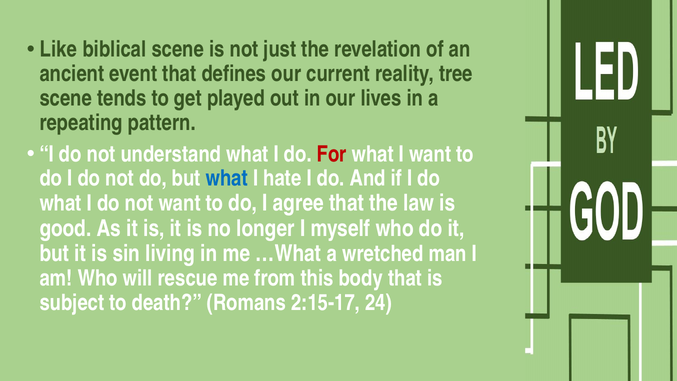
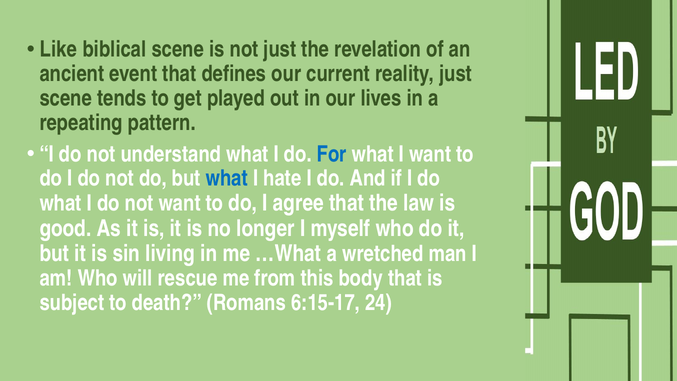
reality tree: tree -> just (456, 74)
For colour: red -> blue (332, 154)
2:15-17: 2:15-17 -> 6:15-17 (326, 303)
